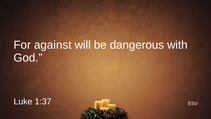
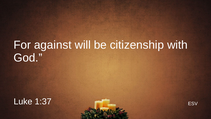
dangerous: dangerous -> citizenship (137, 45)
